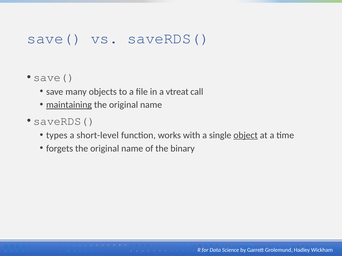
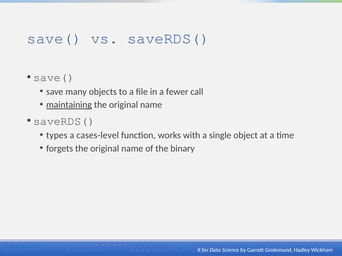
vtreat: vtreat -> fewer (177, 92)
short-level: short-level -> cases-level (98, 135)
object underline: present -> none (246, 135)
